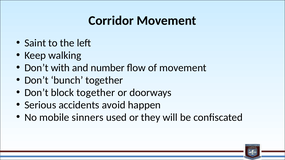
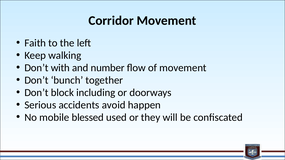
Saint: Saint -> Faith (35, 43)
block together: together -> including (96, 93)
sinners: sinners -> blessed (88, 118)
